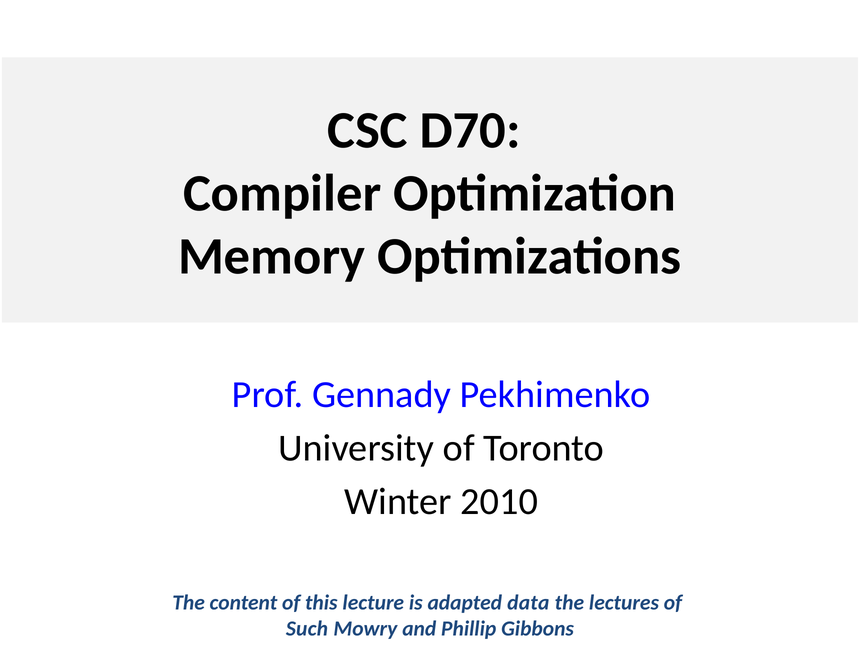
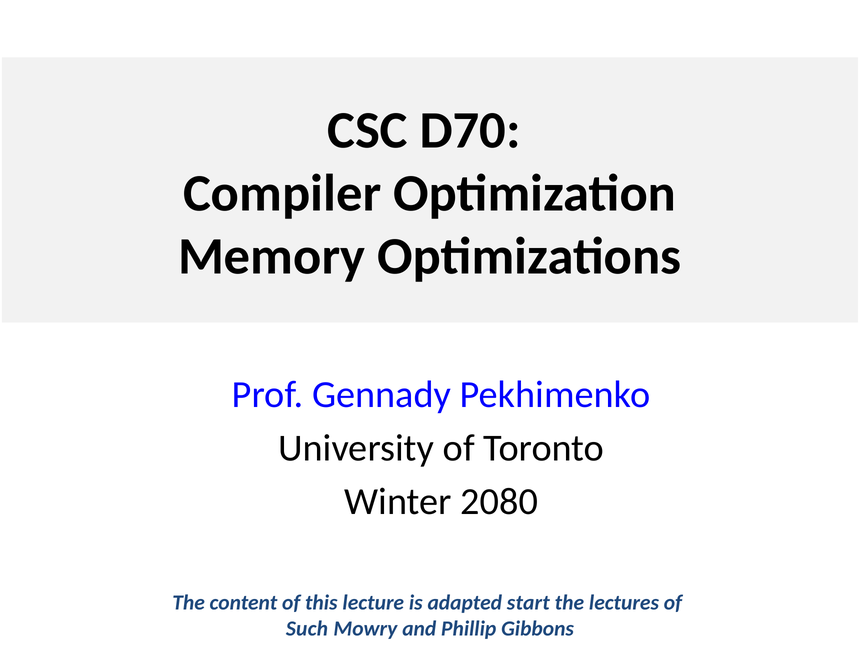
2010: 2010 -> 2080 (499, 502)
data: data -> start (528, 604)
